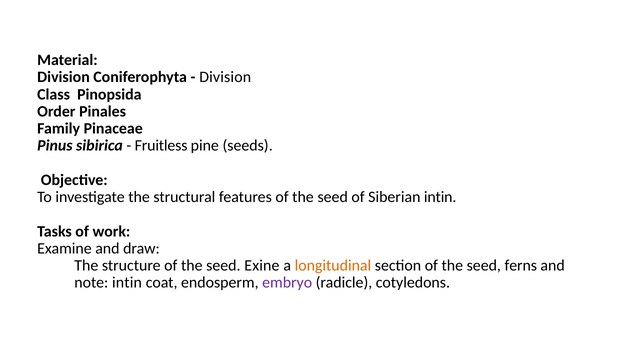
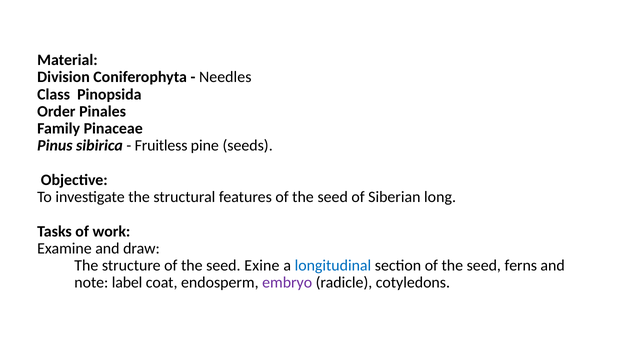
Division: Division -> Needles (225, 77)
Siberian intin: intin -> long (440, 197)
longitudinal colour: orange -> blue (333, 266)
note intin: intin -> label (127, 283)
